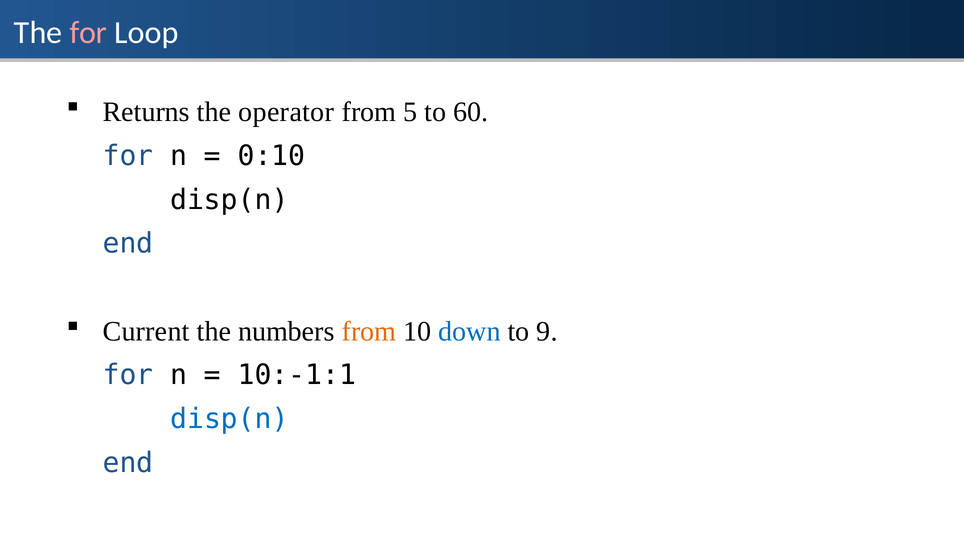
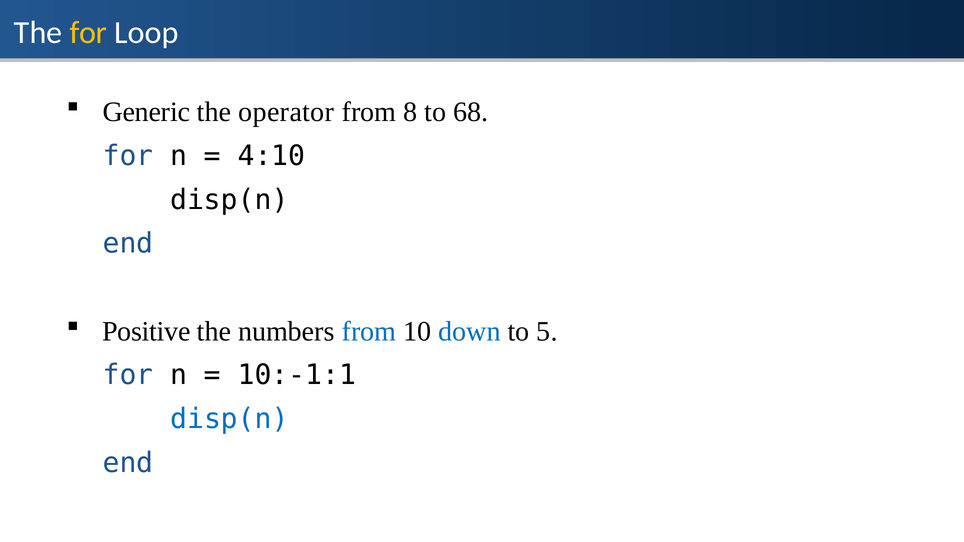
for colour: pink -> yellow (88, 33)
Returns: Returns -> Generic (146, 112)
5: 5 -> 8 (410, 112)
60: 60 -> 68 (471, 112)
0:10: 0:10 -> 4:10 (271, 156)
Current: Current -> Positive (146, 331)
from colour: orange -> blue (369, 331)
9: 9 -> 5 (547, 331)
